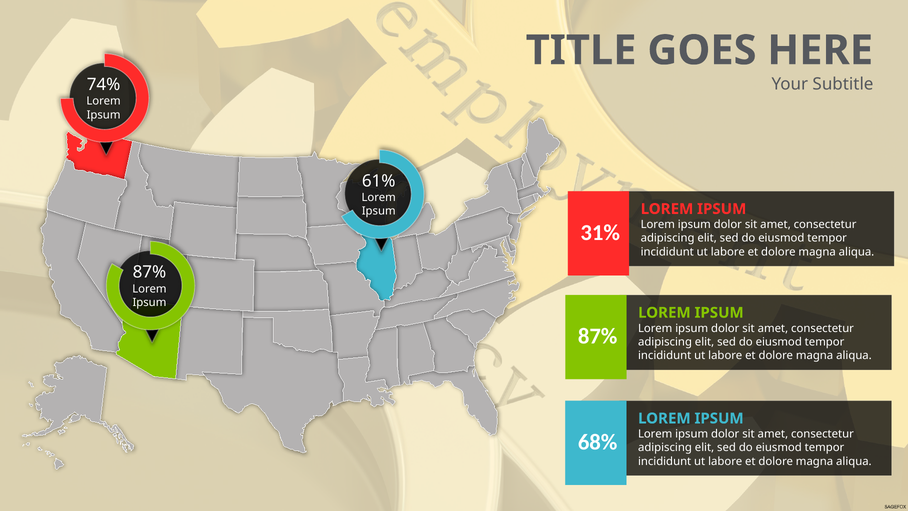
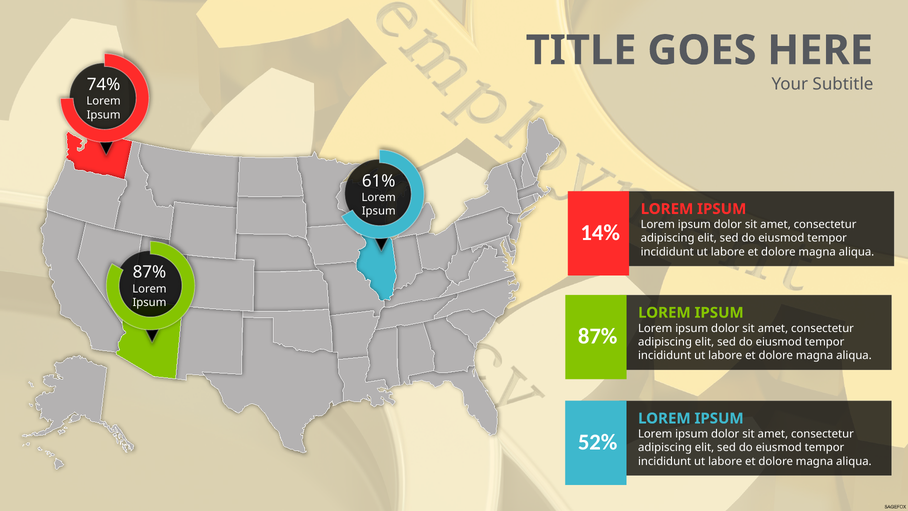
31%: 31% -> 14% (600, 232)
68%: 68% -> 52% (598, 442)
